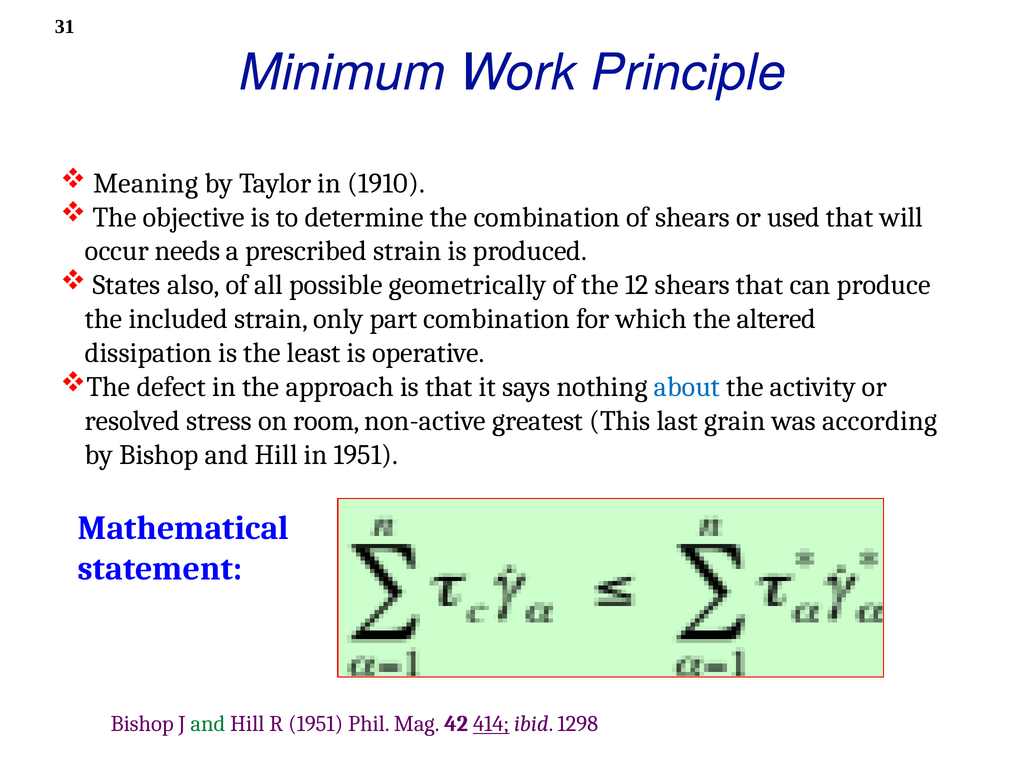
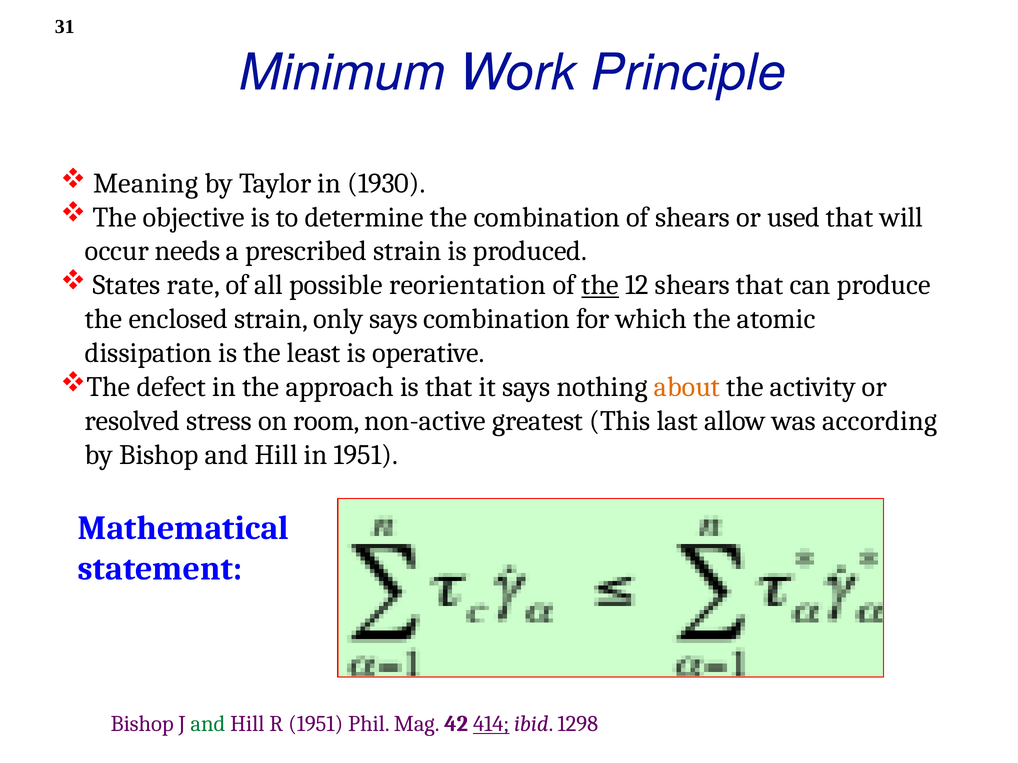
1910: 1910 -> 1930 (386, 183)
also: also -> rate (193, 285)
geometrically: geometrically -> reorientation (468, 285)
the underline: none -> present (600, 285)
included: included -> enclosed (178, 319)
only part: part -> says (393, 319)
altered: altered -> atomic (776, 319)
about colour: blue -> orange (687, 387)
grain: grain -> allow (735, 421)
